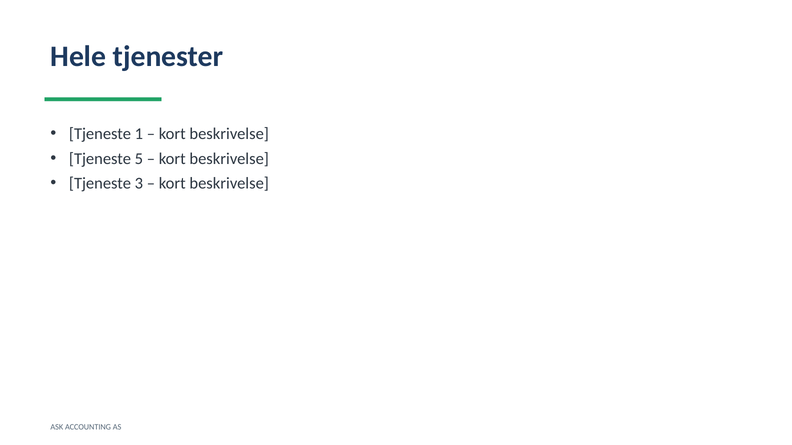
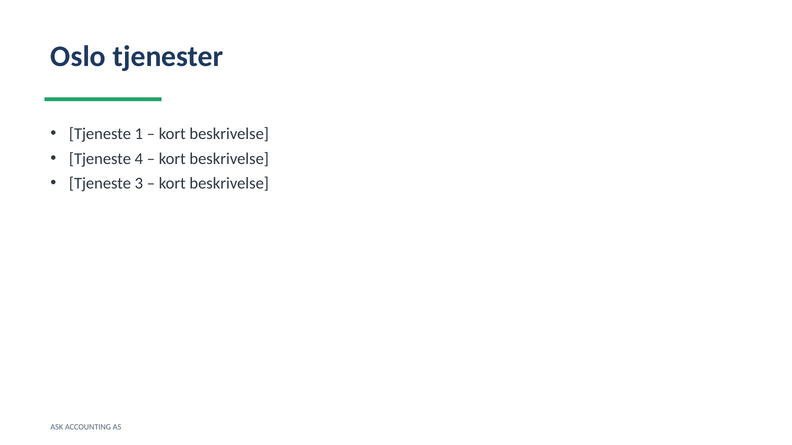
Hele: Hele -> Oslo (78, 57)
5: 5 -> 4 (139, 159)
